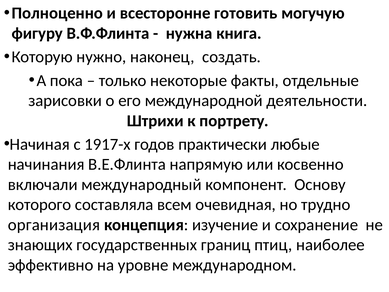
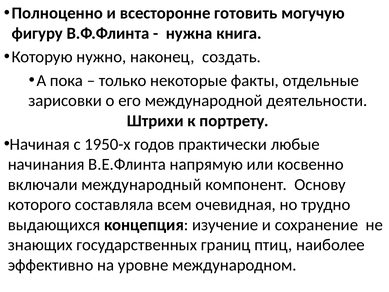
1917-х: 1917-х -> 1950-х (108, 144)
организация: организация -> выдающихся (54, 225)
